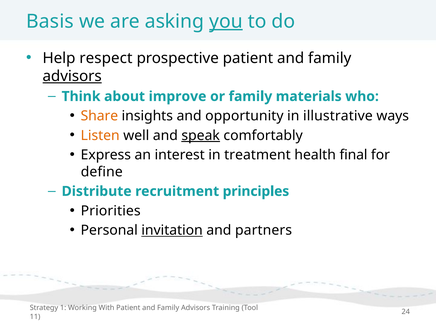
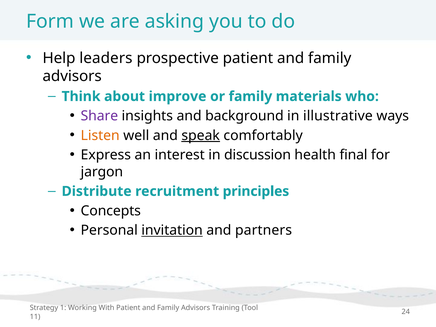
Basis: Basis -> Form (50, 21)
you underline: present -> none (226, 21)
respect: respect -> leaders (106, 58)
advisors underline: present -> none (72, 76)
Share colour: orange -> purple (99, 116)
opportunity: opportunity -> background (244, 116)
treatment: treatment -> discussion (258, 155)
define: define -> jargon (102, 172)
Priorities: Priorities -> Concepts (111, 211)
